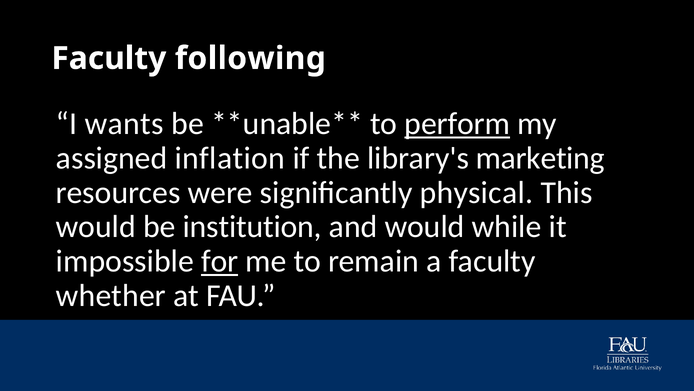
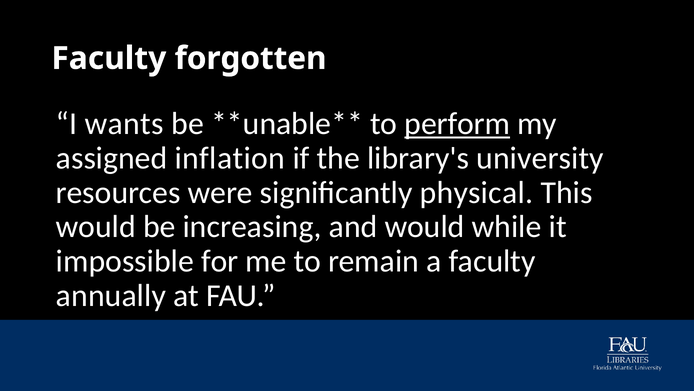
following: following -> forgotten (251, 58)
marketing: marketing -> university (540, 158)
institution: institution -> increasing (252, 227)
for underline: present -> none (220, 261)
whether: whether -> annually (111, 295)
